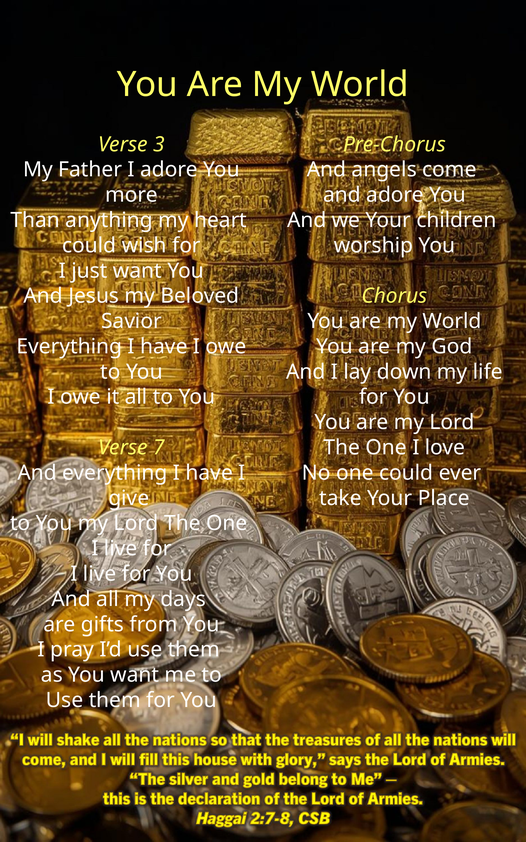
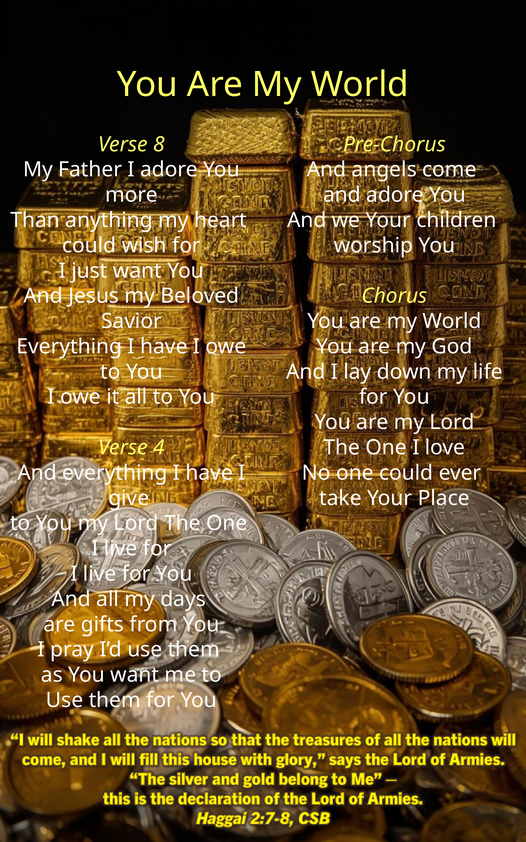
3: 3 -> 8 (159, 144)
7: 7 -> 4 (159, 447)
